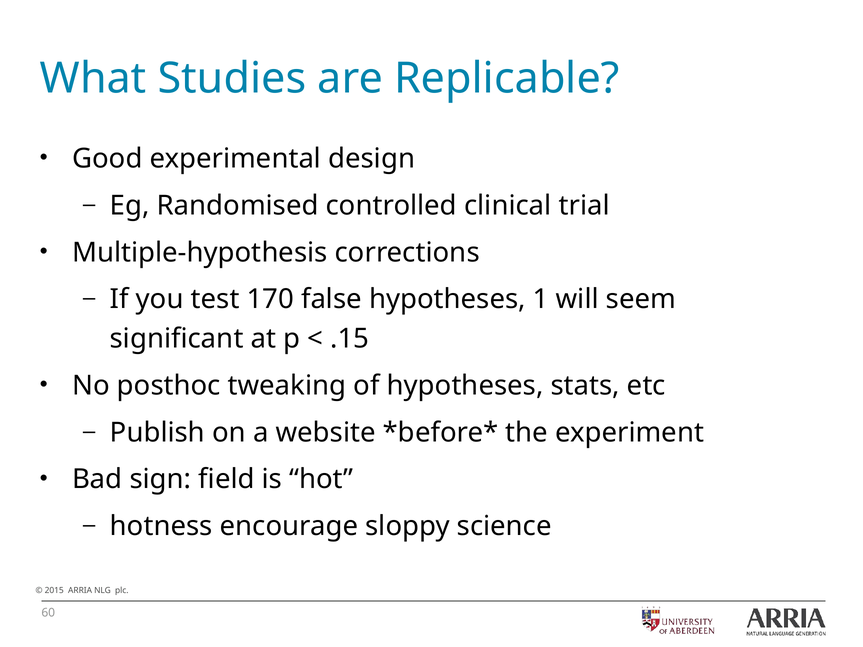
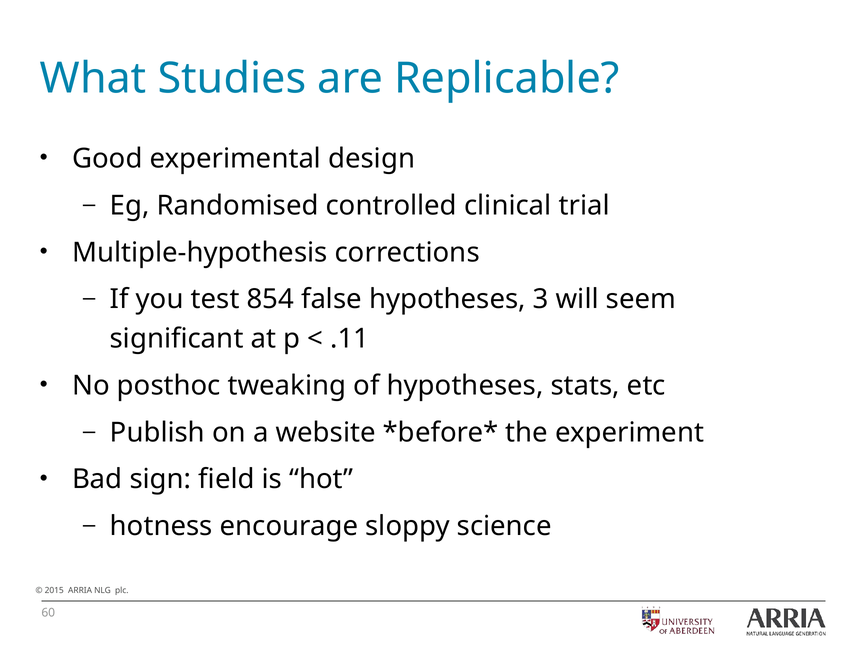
170: 170 -> 854 (270, 299)
1: 1 -> 3 (541, 299)
.15: .15 -> .11 (350, 339)
